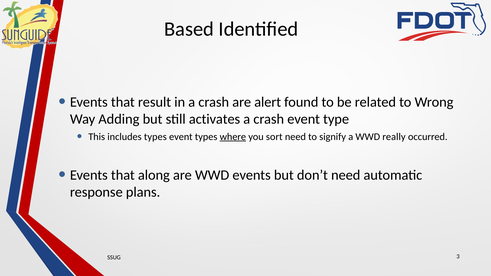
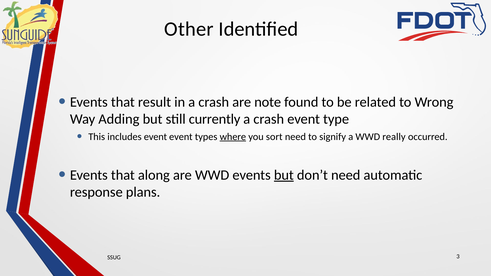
Based: Based -> Other (189, 29)
alert: alert -> note (268, 102)
activates: activates -> currently (215, 119)
includes types: types -> event (155, 137)
but underline: none -> present (284, 175)
